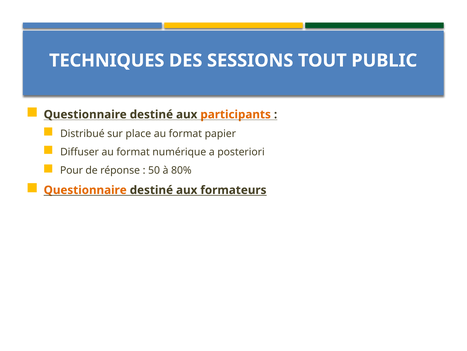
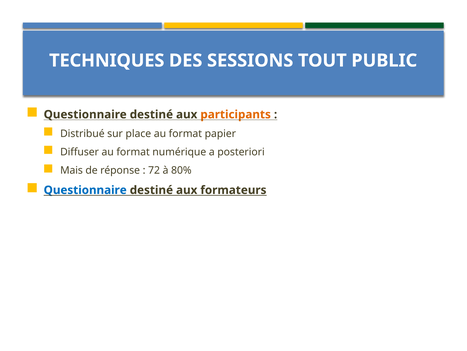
Pour: Pour -> Mais (72, 170)
50: 50 -> 72 (154, 170)
Questionnaire colour: orange -> blue (85, 190)
